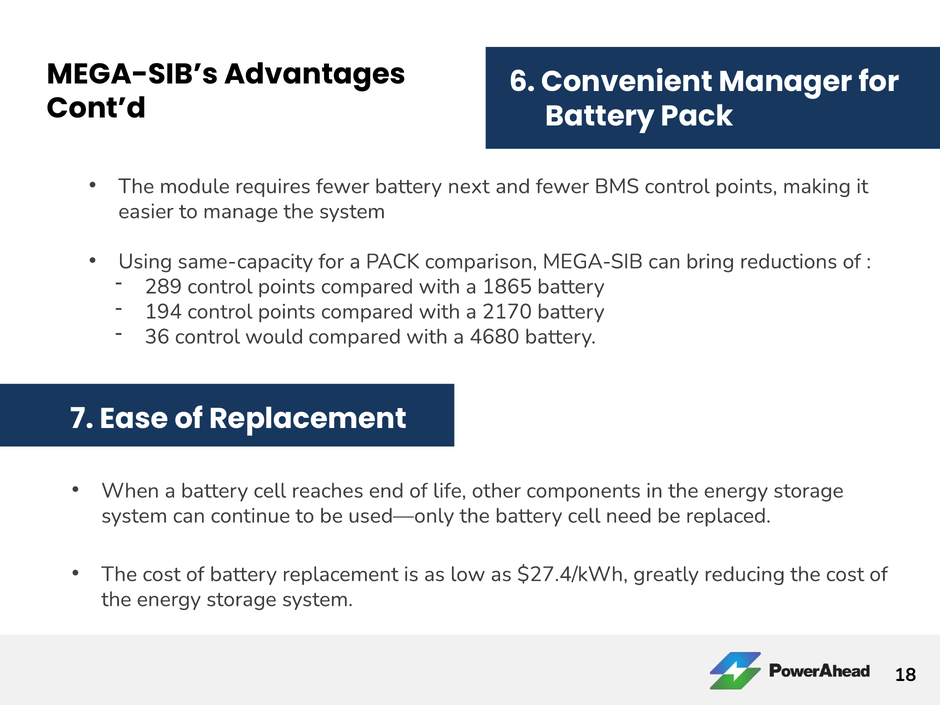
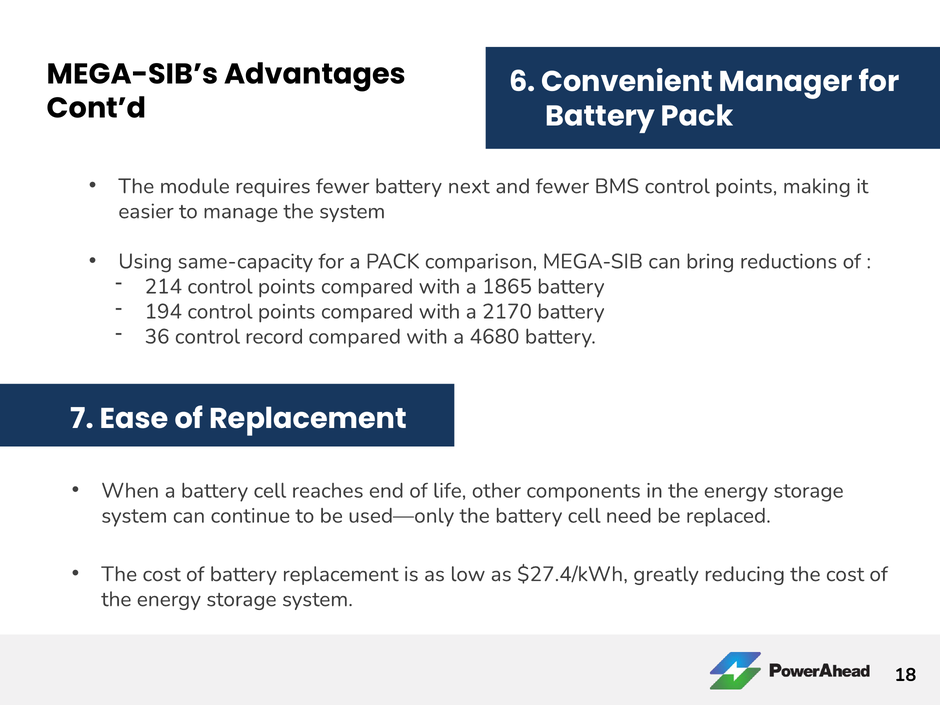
289: 289 -> 214 (163, 287)
would: would -> record (274, 337)
